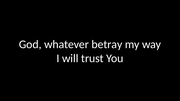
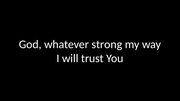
betray: betray -> strong (107, 44)
